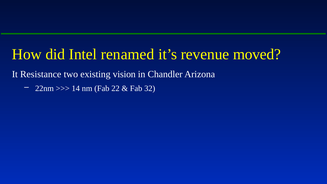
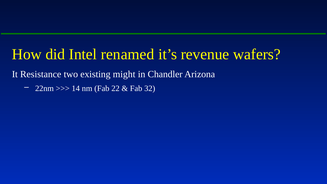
moved: moved -> wafers (257, 54)
vision: vision -> might (124, 74)
